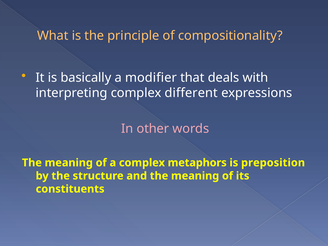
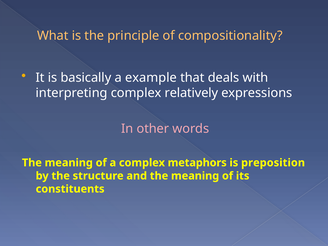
modifier: modifier -> example (151, 78)
different: different -> relatively (191, 93)
